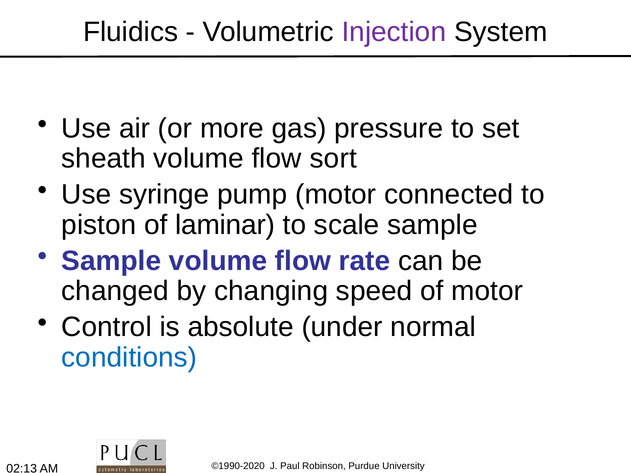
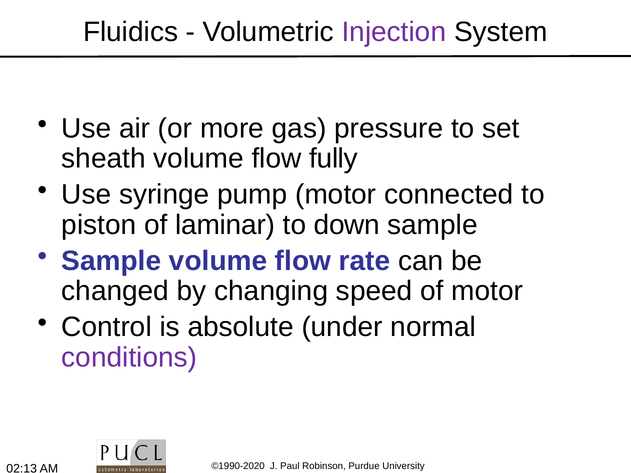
sort: sort -> fully (334, 159)
scale: scale -> down (347, 225)
conditions colour: blue -> purple (129, 357)
